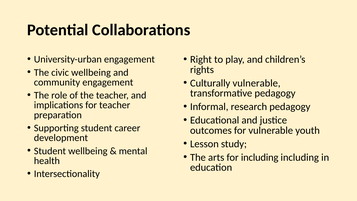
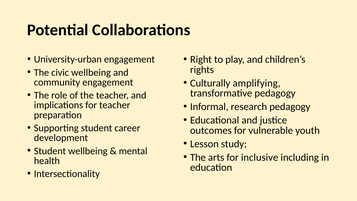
Culturally vulnerable: vulnerable -> amplifying (257, 83)
for including: including -> inclusive (260, 157)
